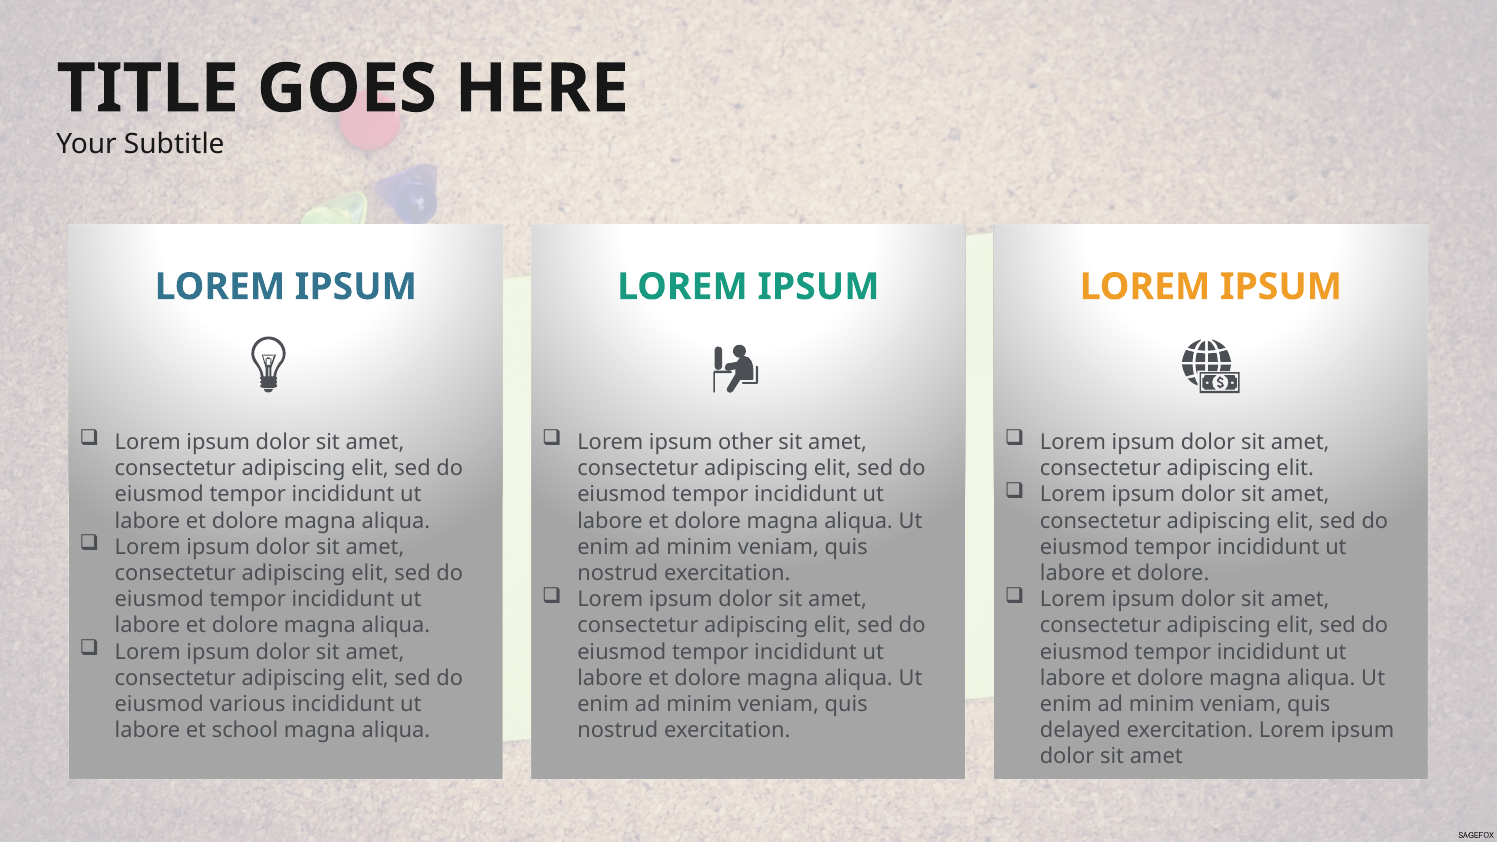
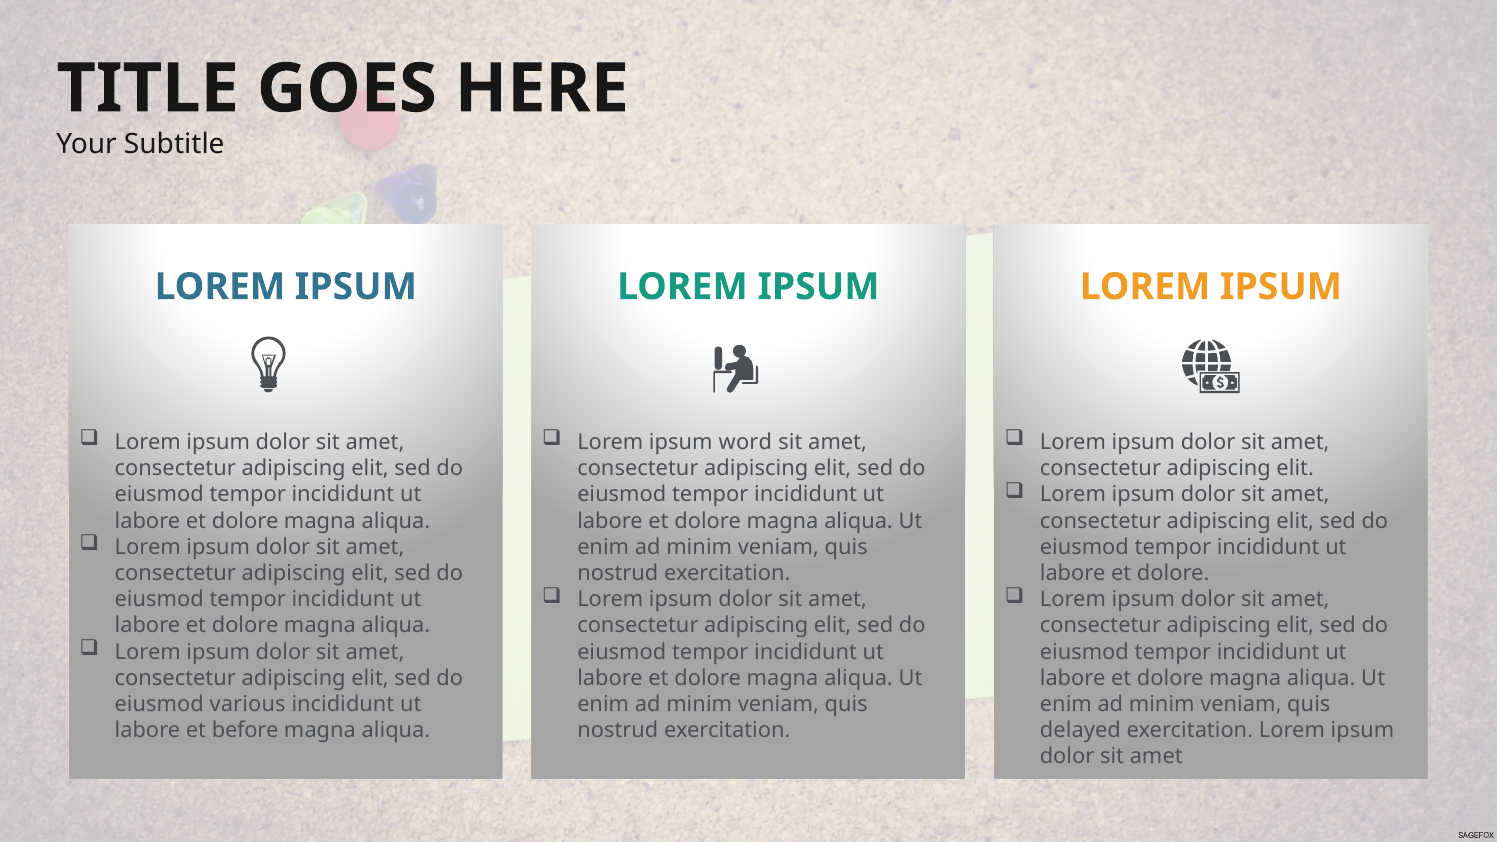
other: other -> word (745, 442)
school: school -> before (245, 731)
